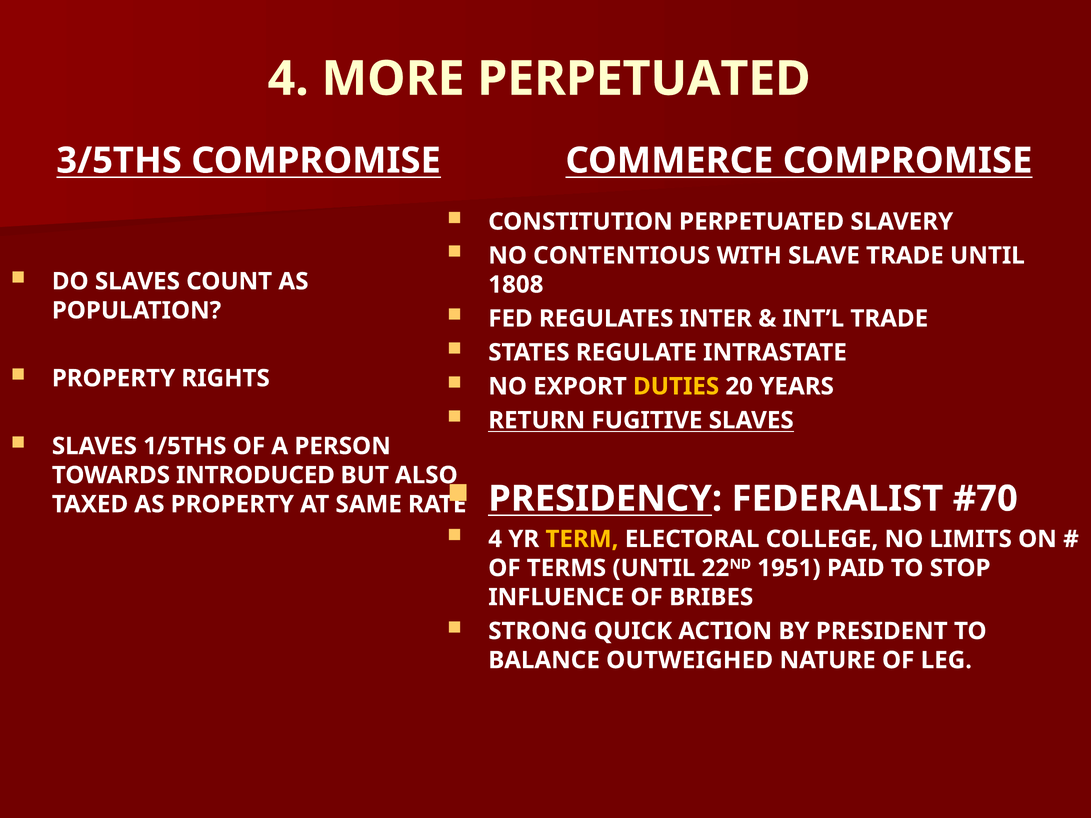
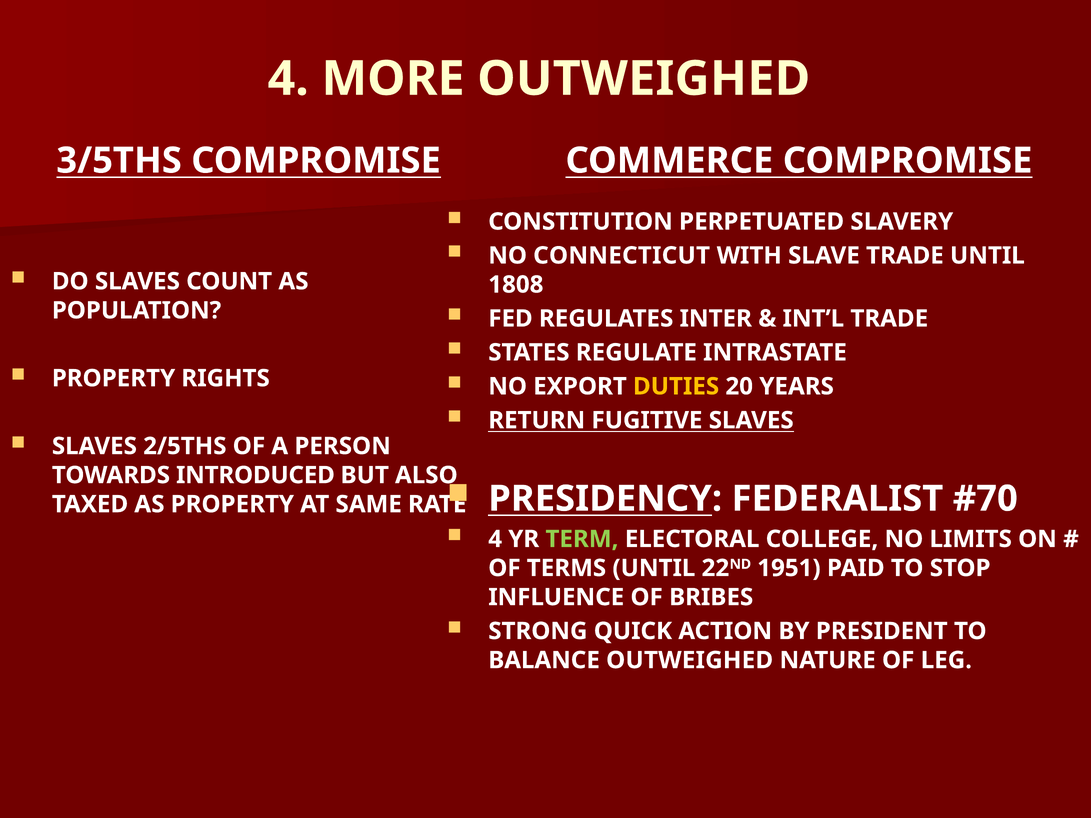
MORE PERPETUATED: PERPETUATED -> OUTWEIGHED (644, 79)
CONTENTIOUS: CONTENTIOUS -> CONNECTICUT (622, 256)
1/5THS: 1/5THS -> 2/5THS (185, 446)
TERM colour: yellow -> light green (582, 539)
